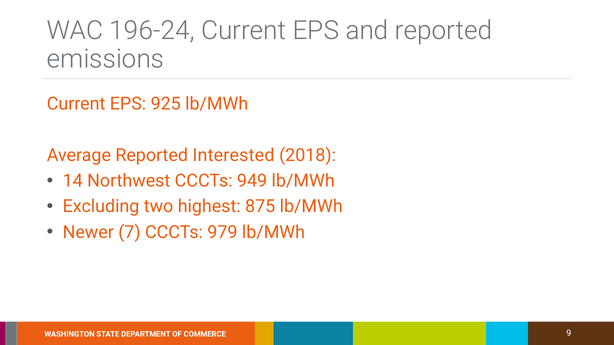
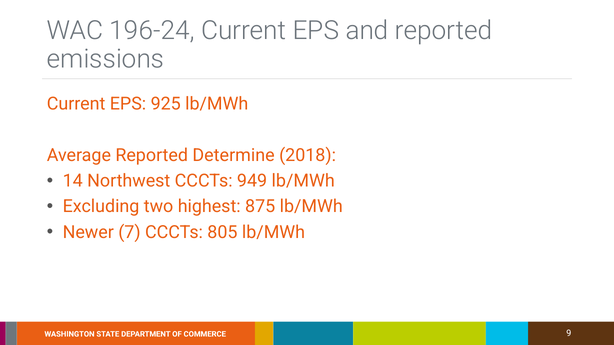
Interested: Interested -> Determine (234, 155)
979: 979 -> 805 (222, 233)
